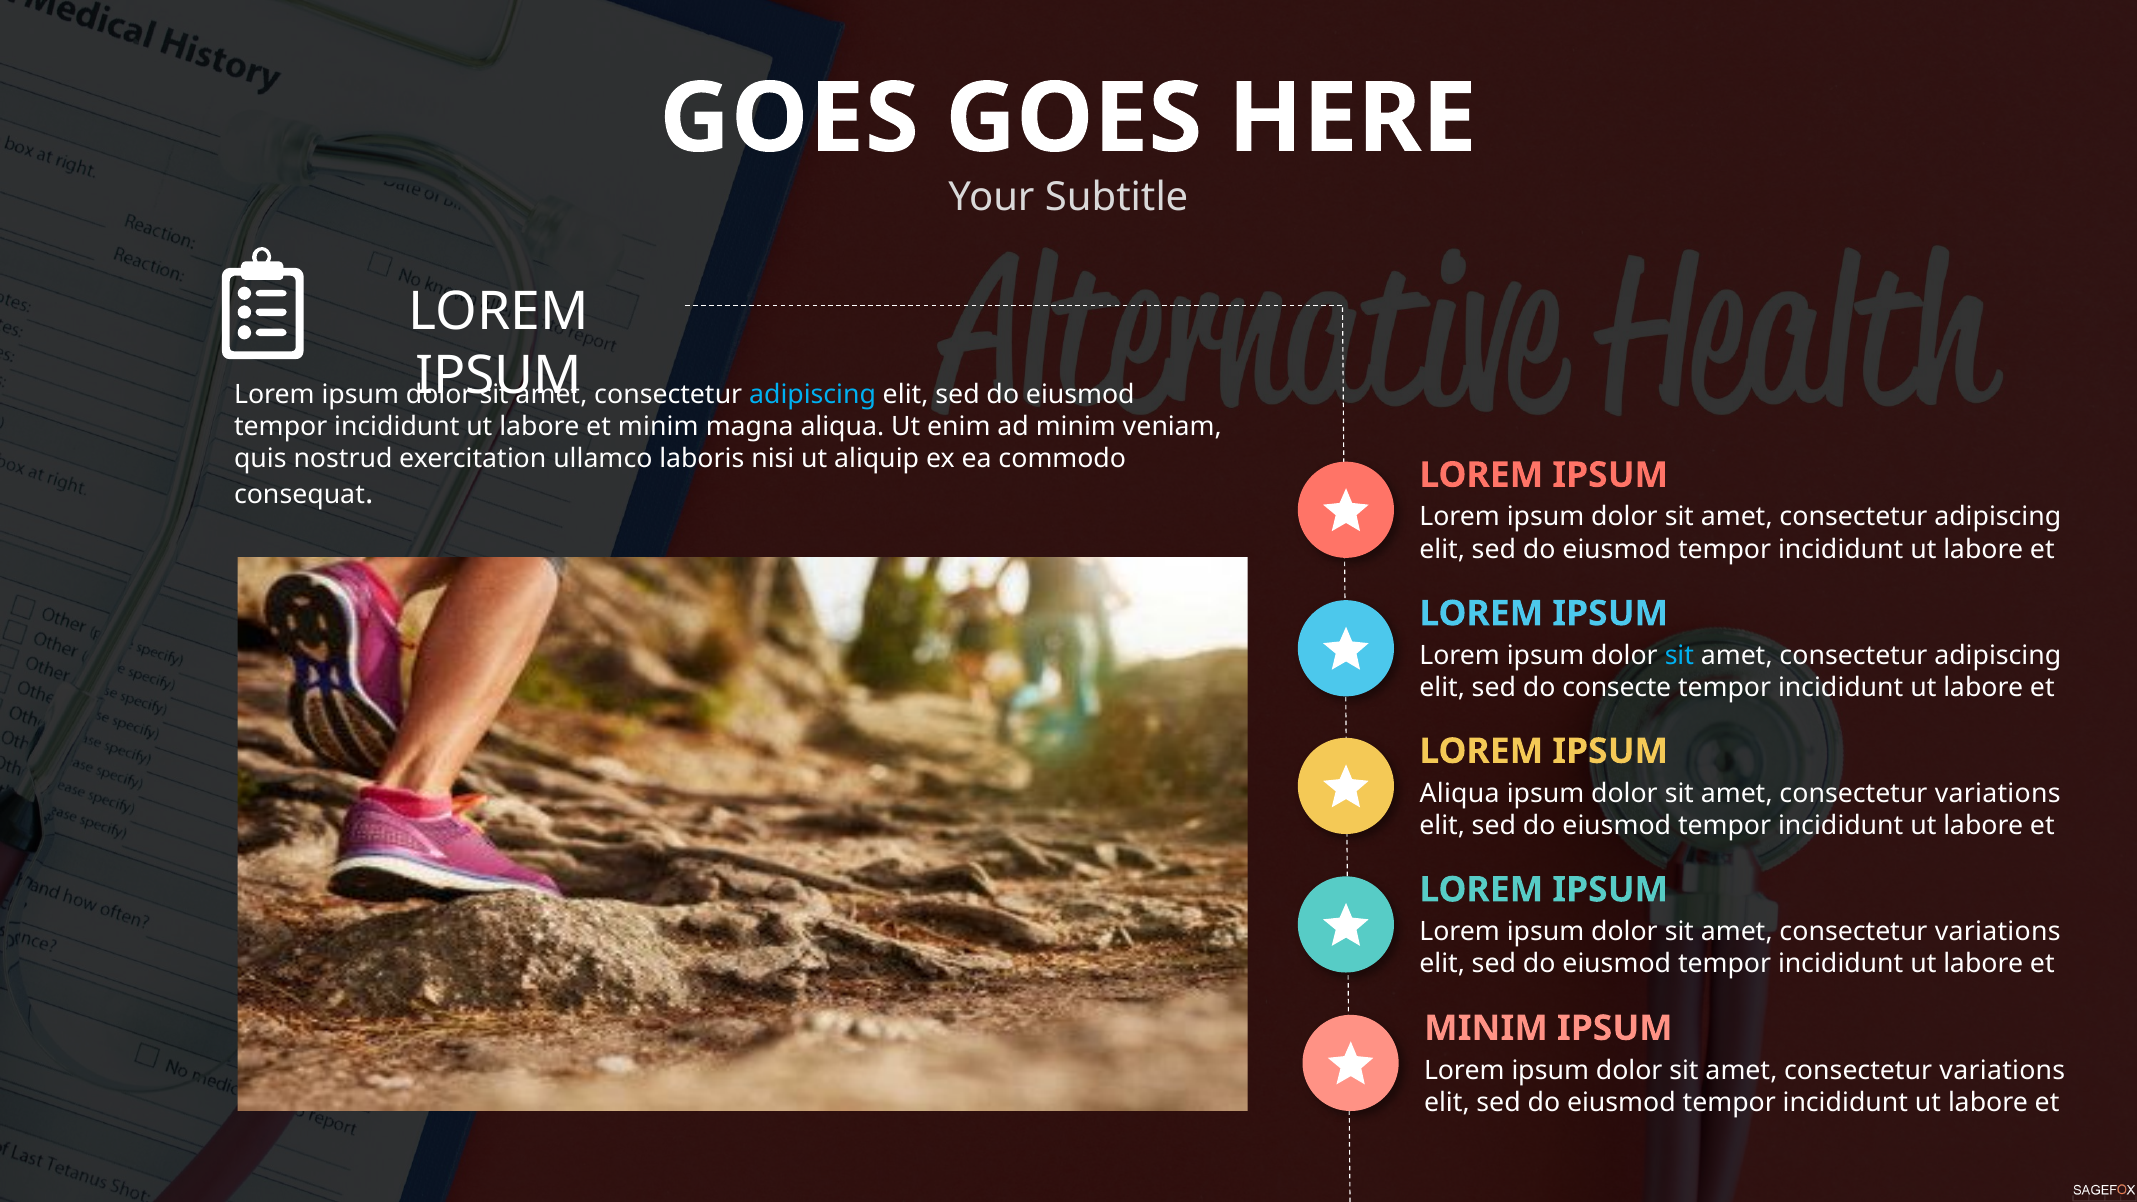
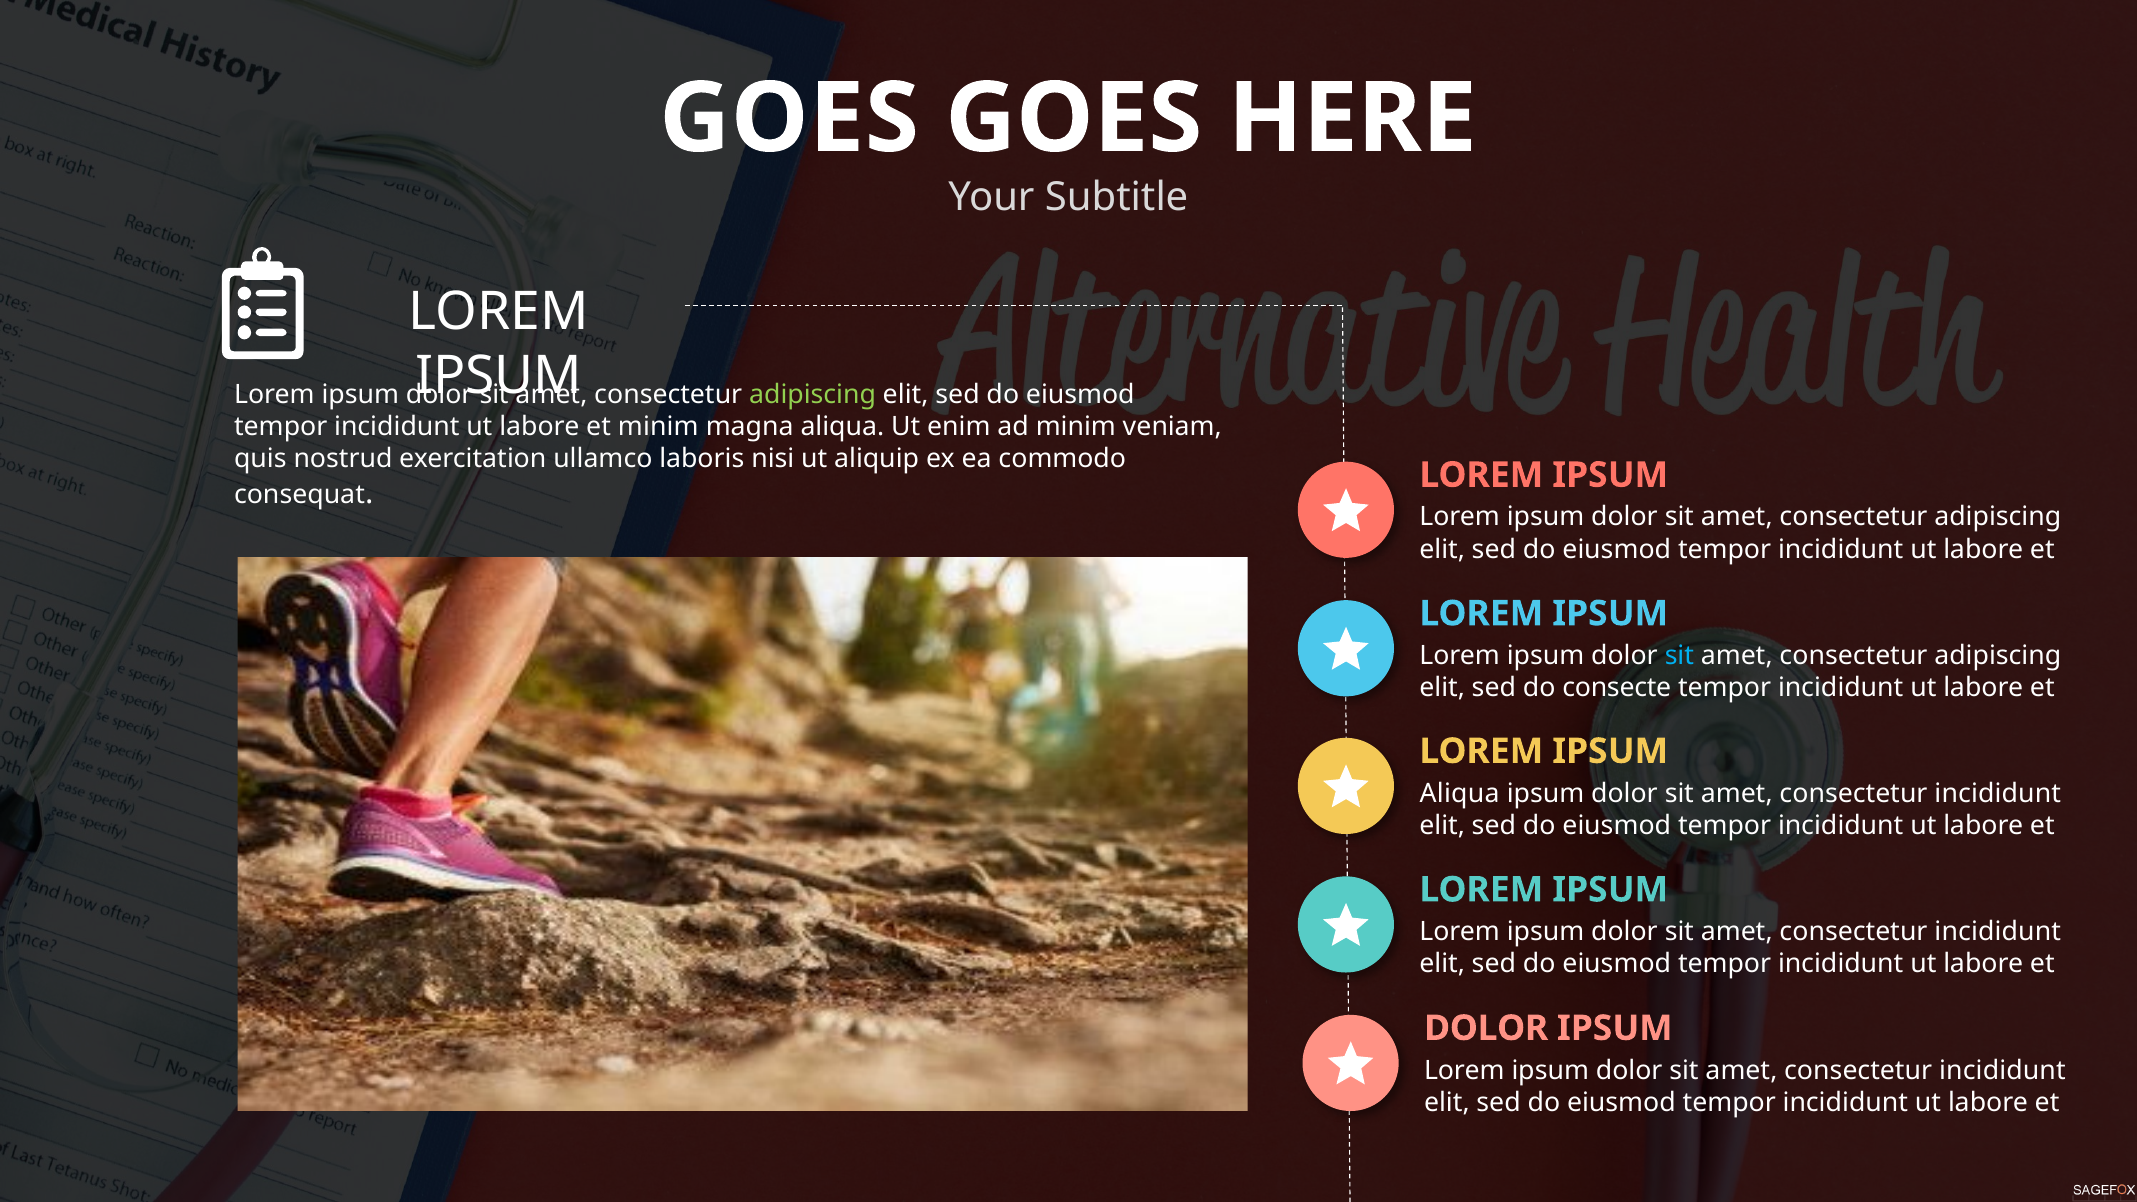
adipiscing colour: light blue -> light green (813, 394)
variations: variations -> incididunt (1998, 793)
variations: variations -> incididunt (1998, 932)
MINIM: MINIM -> DOLOR (1486, 1028)
variations: variations -> incididunt (2002, 1070)
